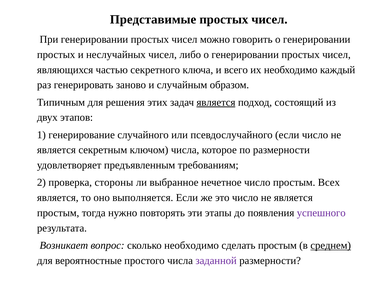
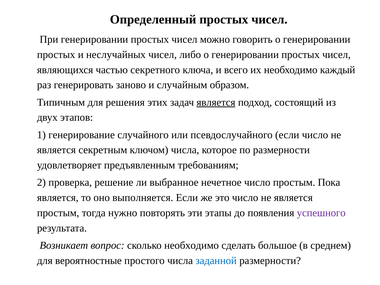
Представимые: Представимые -> Определенный (153, 19)
стороны: стороны -> решение (114, 183)
Всех: Всех -> Пока (329, 183)
сделать простым: простым -> большое (277, 245)
среднем underline: present -> none (331, 245)
заданной colour: purple -> blue (216, 261)
